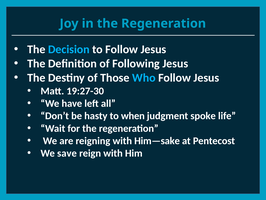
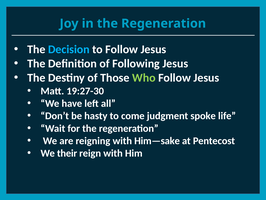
Who colour: light blue -> light green (144, 78)
when: when -> come (133, 116)
save: save -> their (67, 153)
